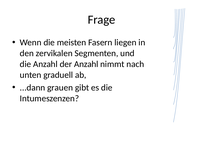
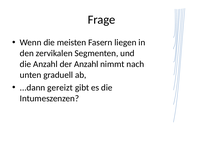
grauen: grauen -> gereizt (60, 88)
